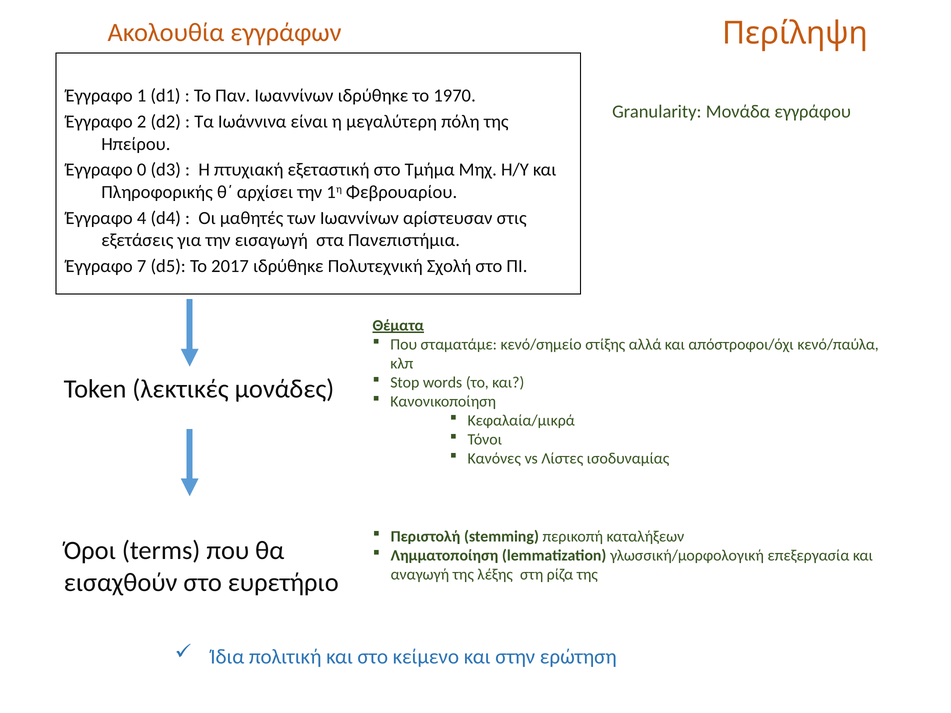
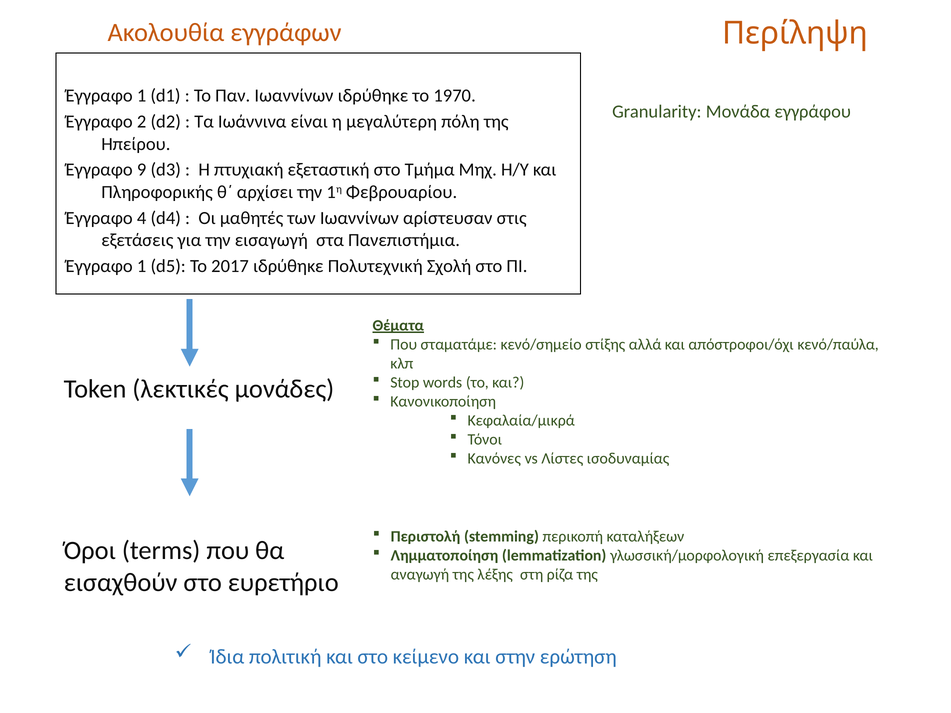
0: 0 -> 9 (142, 170)
7: 7 -> 1 (142, 266)
